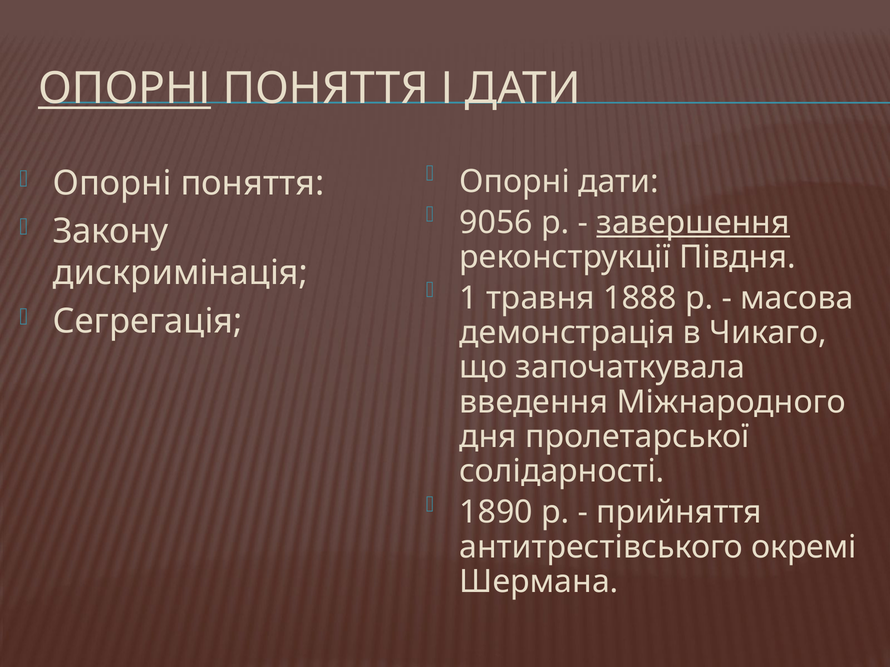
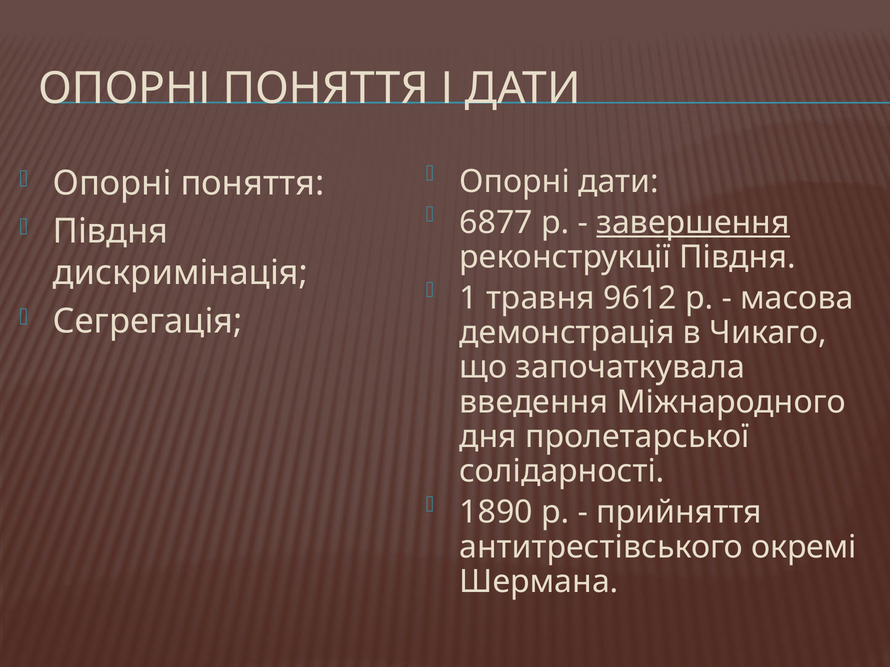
ОПОРНІ underline: present -> none (125, 89)
9056: 9056 -> 6877 (496, 223)
Закону: Закону -> Півдня (110, 232)
1888: 1888 -> 9612 (640, 298)
